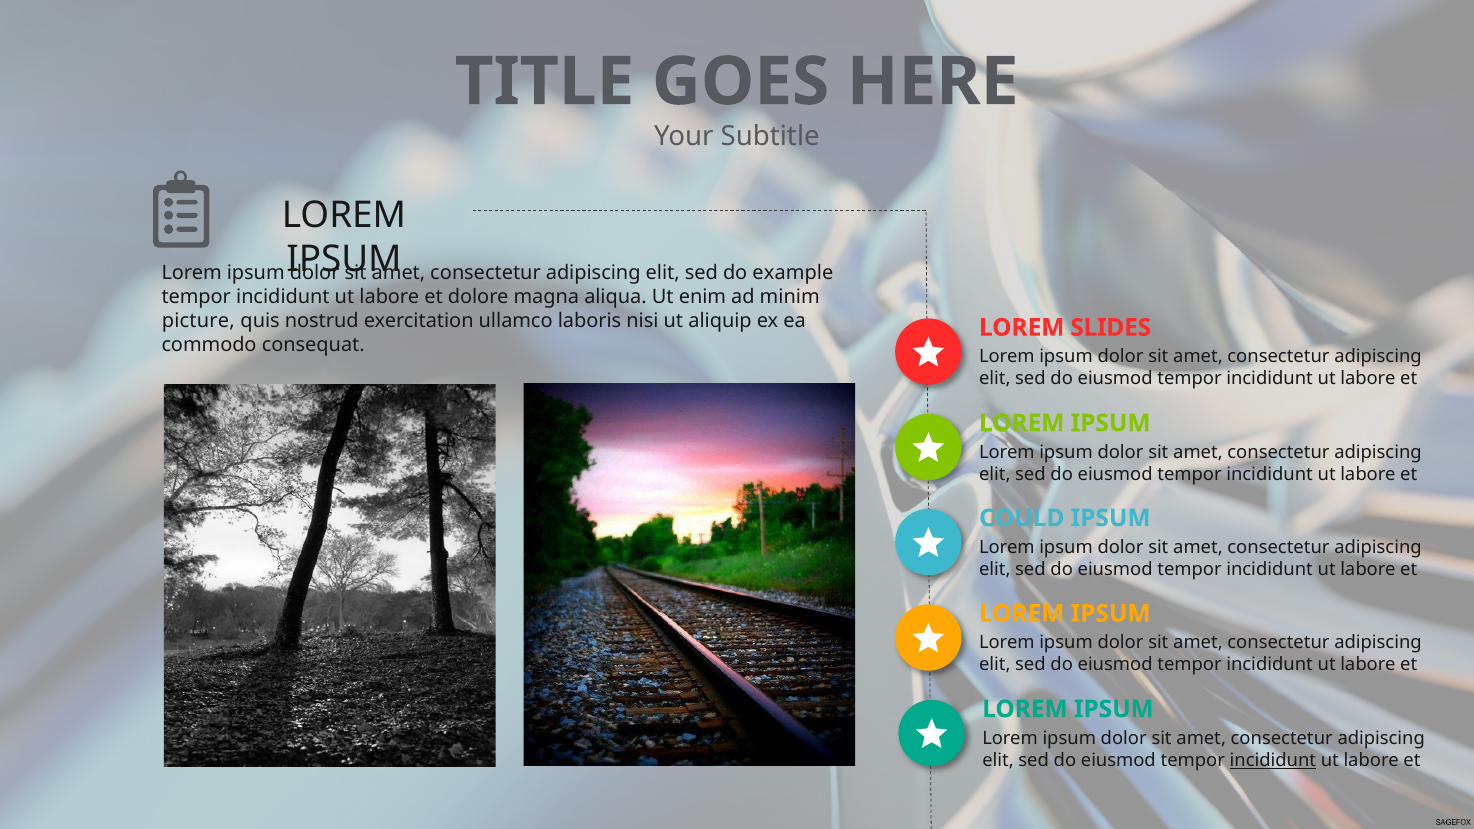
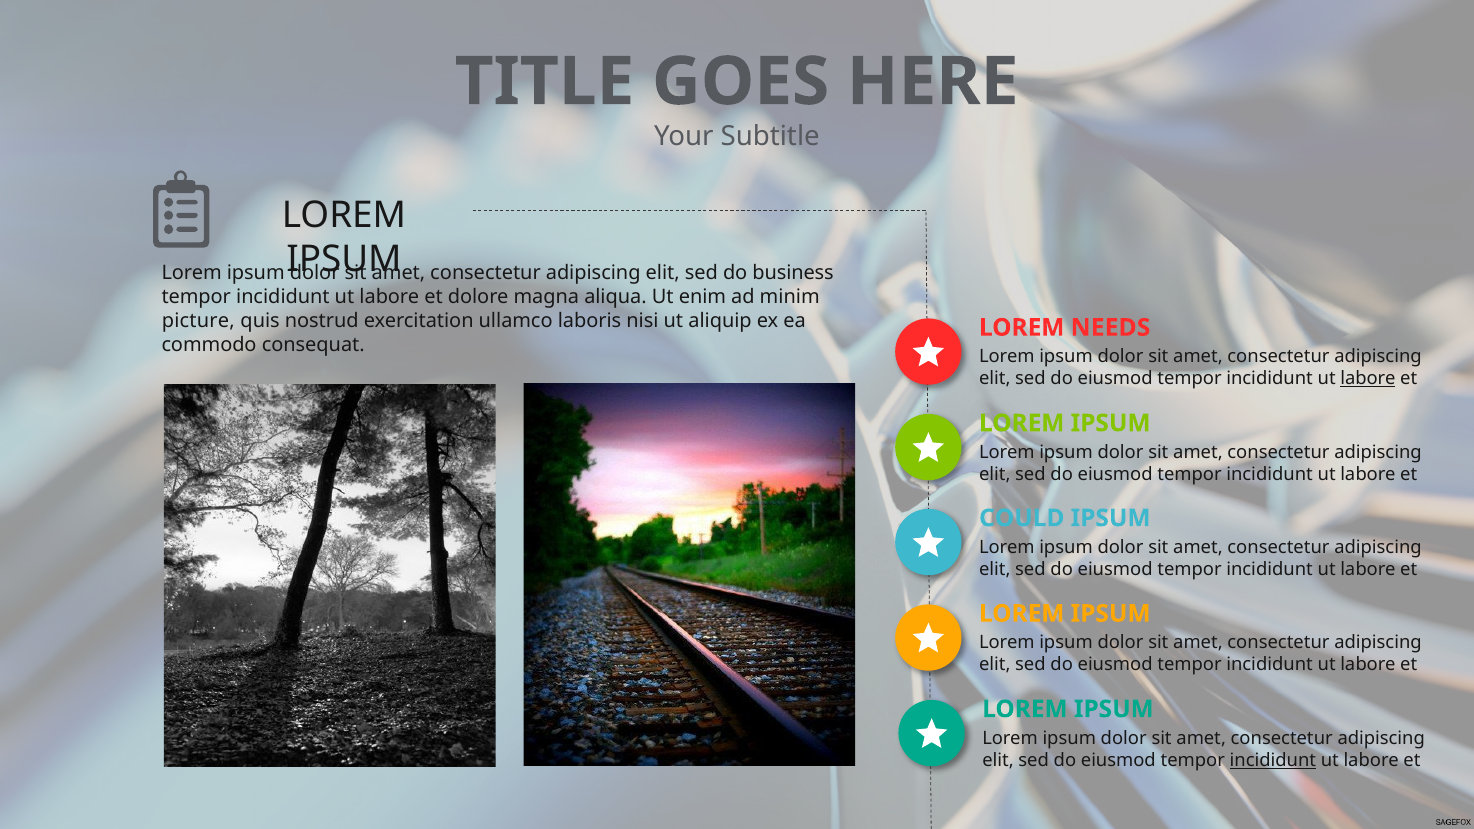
example: example -> business (793, 273)
SLIDES: SLIDES -> NEEDS (1111, 328)
labore underline: none -> present (1368, 379)
